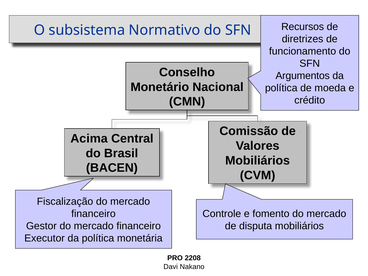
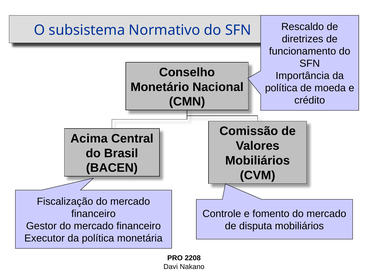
Recursos: Recursos -> Rescaldo (303, 27)
Argumentos: Argumentos -> Importância (303, 76)
